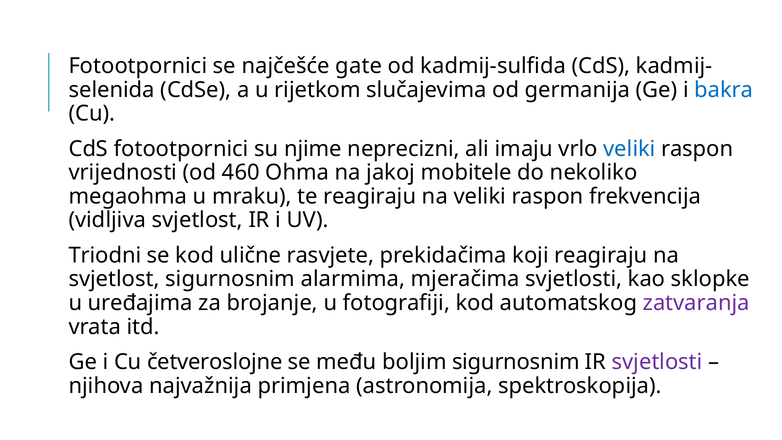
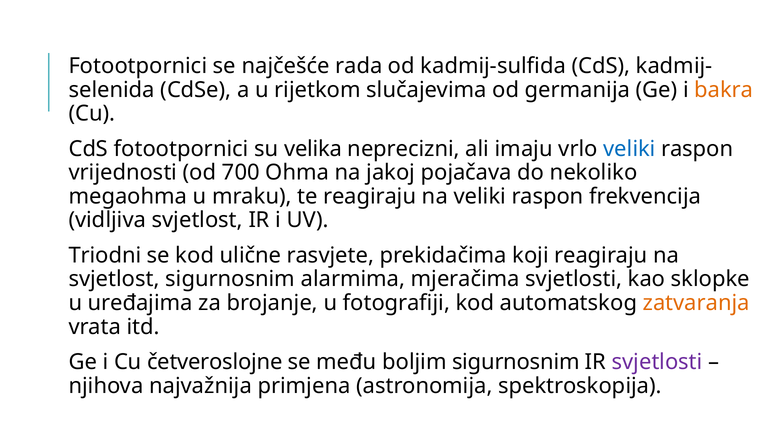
gate: gate -> rada (359, 66)
bakra colour: blue -> orange (724, 90)
njime: njime -> velika (313, 149)
460: 460 -> 700 (241, 173)
mobitele: mobitele -> pojačava (466, 173)
zatvaranja colour: purple -> orange (696, 303)
